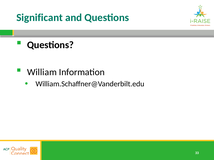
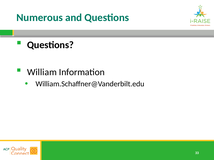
Significant: Significant -> Numerous (40, 18)
